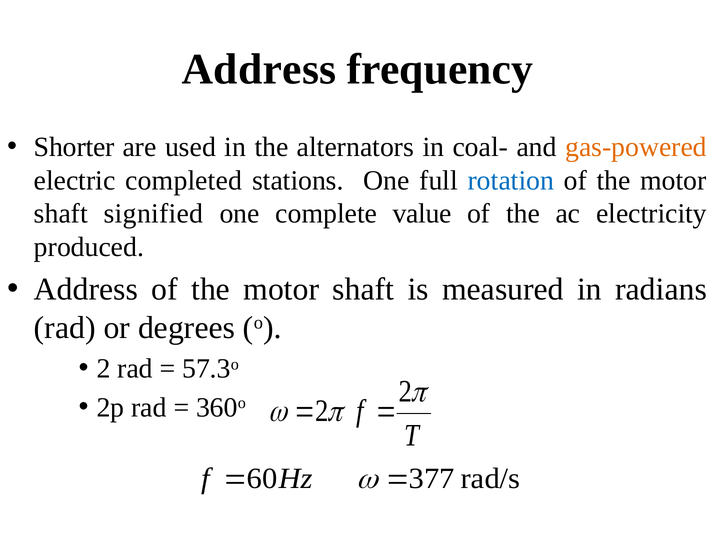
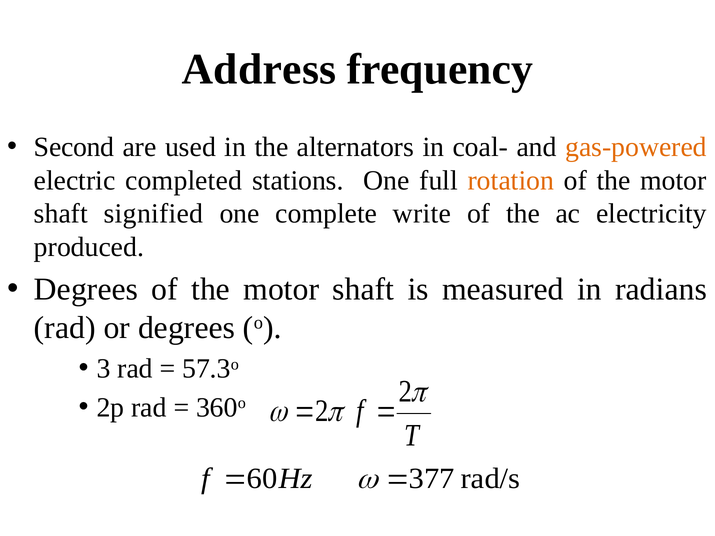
Shorter: Shorter -> Second (74, 147)
rotation colour: blue -> orange (511, 181)
value: value -> write (422, 214)
Address: Address -> Degrees (86, 290)
2: 2 -> 3 (103, 369)
